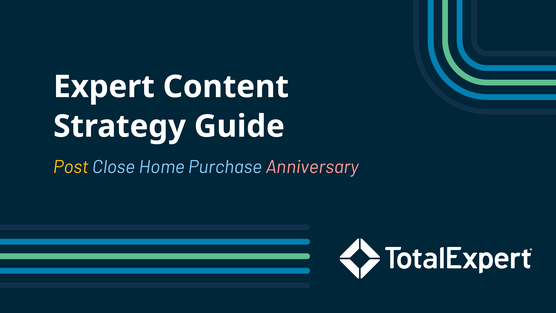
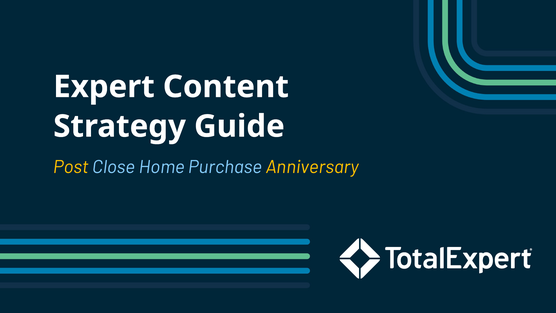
Anniversary colour: pink -> yellow (312, 167)
